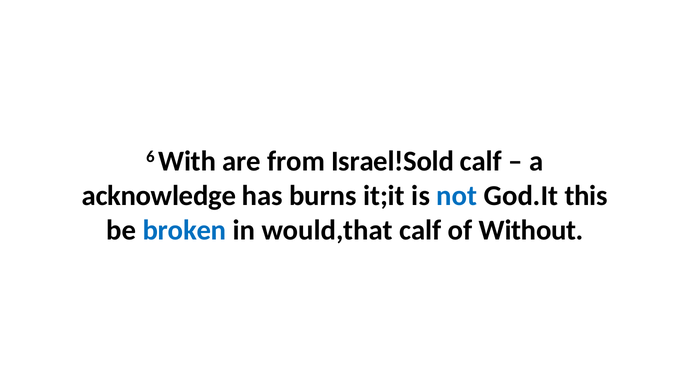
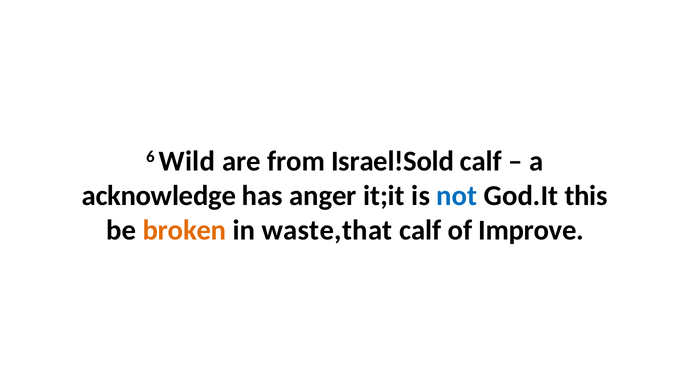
With: With -> Wild (187, 162)
burns: burns -> anger (323, 196)
broken colour: blue -> orange (184, 231)
would,that: would,that -> waste,that (327, 231)
Without: Without -> Improve (531, 231)
